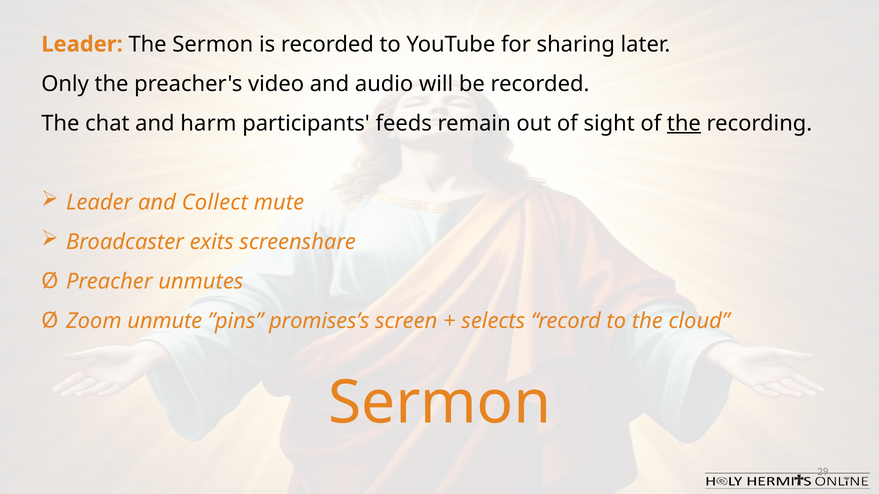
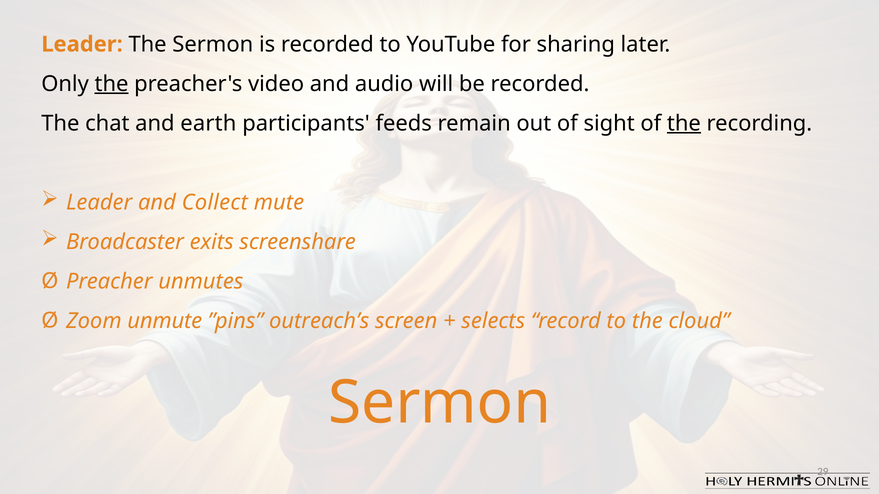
the underline: none -> present (112, 84)
harm: harm -> earth (208, 123)
promises’s: promises’s -> outreach’s (319, 321)
